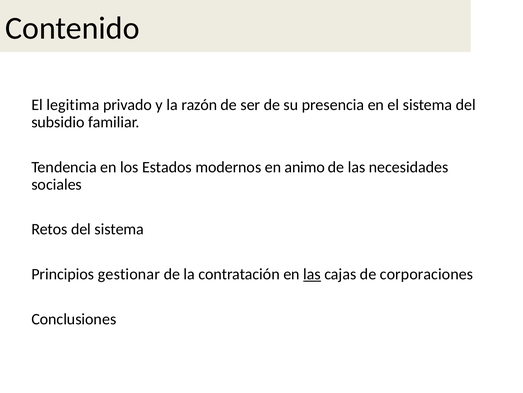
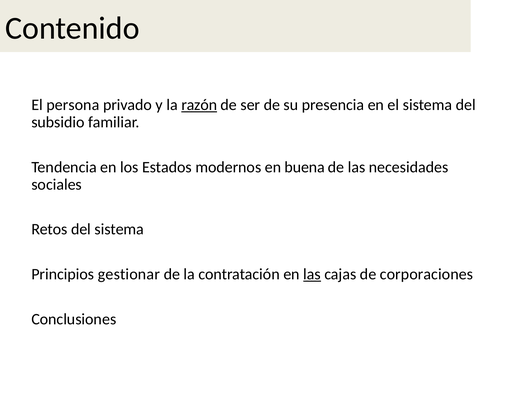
legitima: legitima -> persona (73, 105)
razón underline: none -> present (199, 105)
animo: animo -> buena (305, 167)
